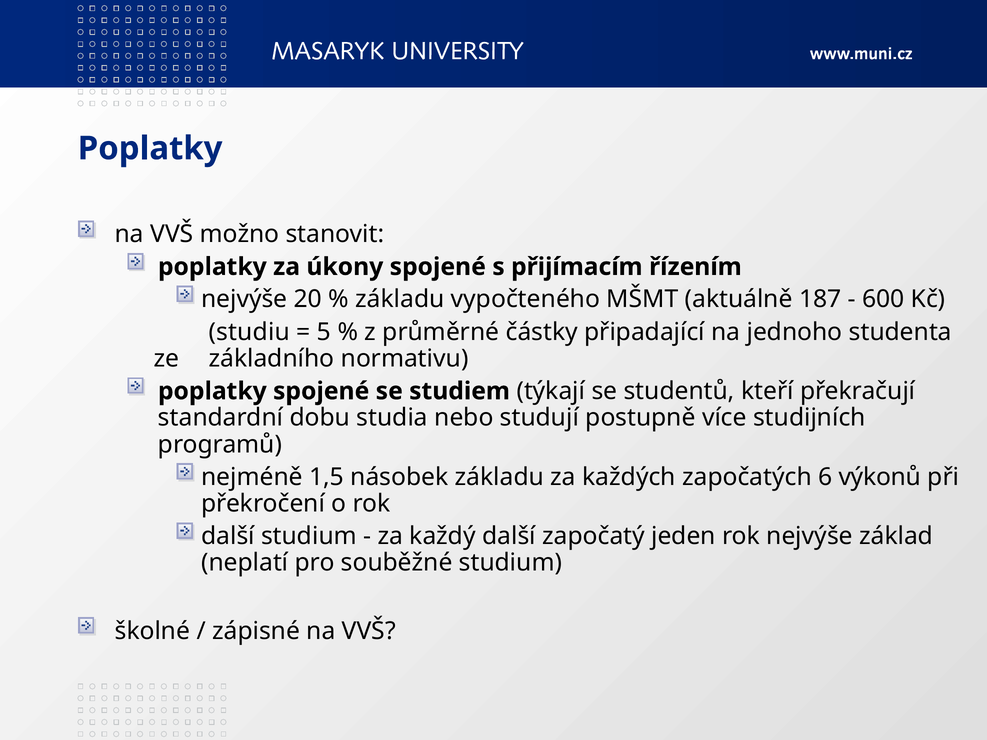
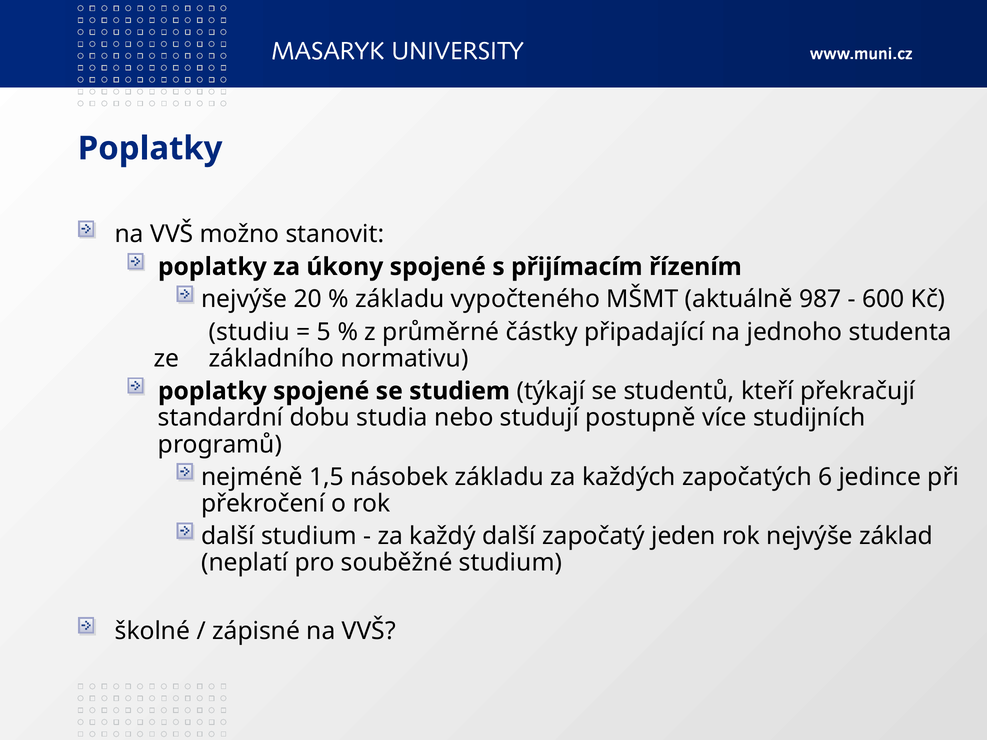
187: 187 -> 987 (820, 299)
výkonů: výkonů -> jedince (880, 477)
